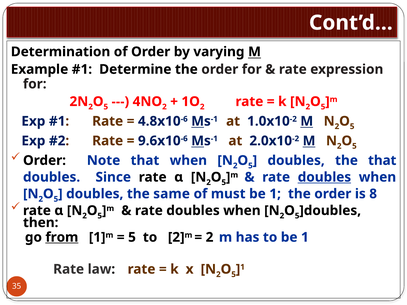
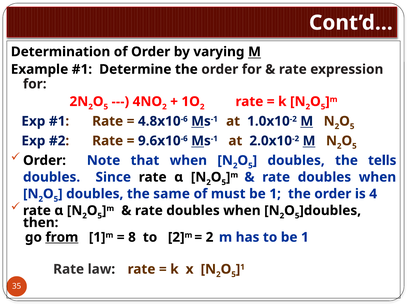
the that: that -> tells (382, 161)
doubles underline: present -> none (324, 177)
8: 8 -> 4 (373, 194)
5: 5 -> 8 (132, 237)
